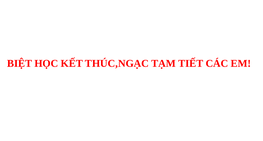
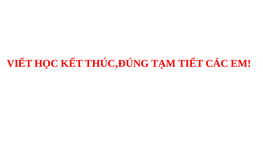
BIỆT: BIỆT -> VIẾT (20, 63)
THÚC,NGẠC: THÚC,NGẠC -> THÚC,ĐÚNG (117, 63)
